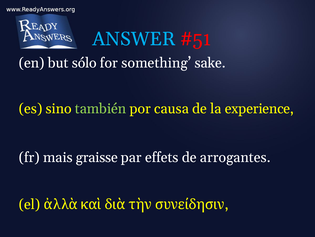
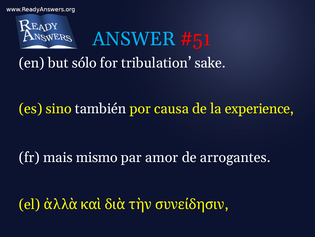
something: something -> tribulation (156, 63)
también colour: light green -> white (101, 108)
graisse: graisse -> mismo (97, 157)
effets: effets -> amor (162, 157)
